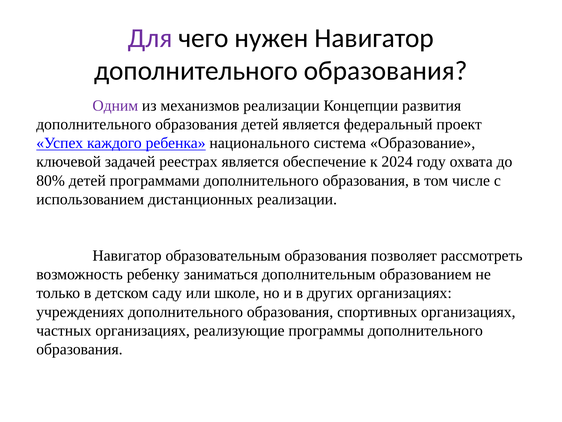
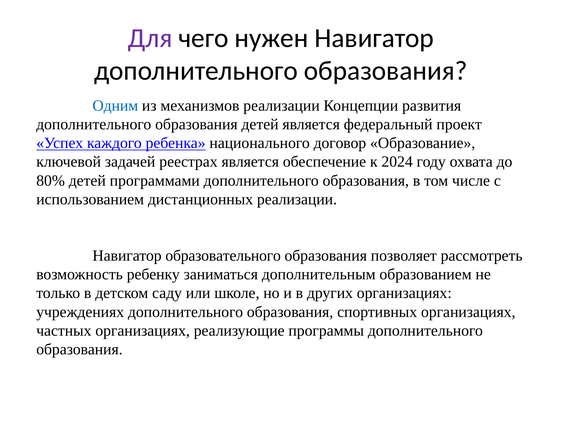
Одним colour: purple -> blue (115, 105)
система: система -> договор (340, 143)
образовательным: образовательным -> образовательного (223, 255)
